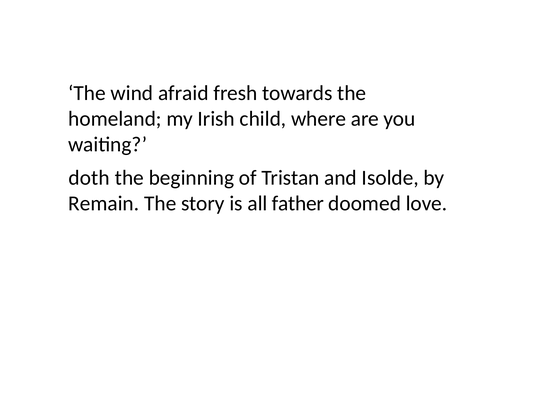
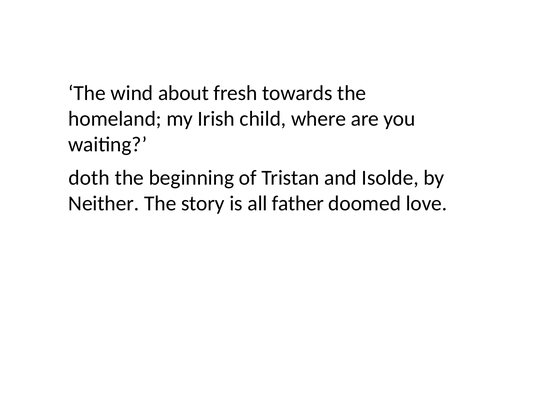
afraid: afraid -> about (183, 93)
Remain: Remain -> Neither (104, 204)
